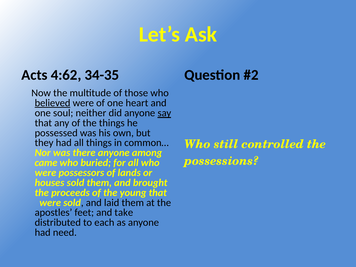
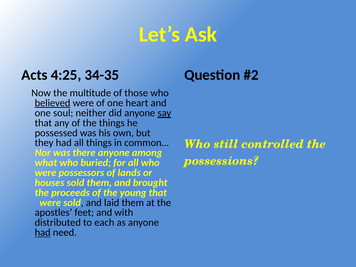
4:62: 4:62 -> 4:25 (66, 75)
came: came -> what (46, 163)
take: take -> with (124, 213)
had underline: none -> present (43, 232)
